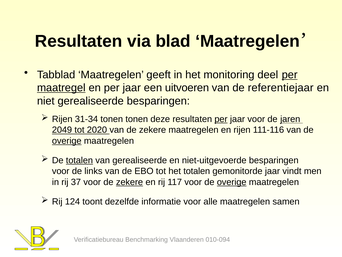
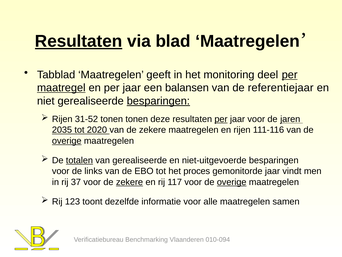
Resultaten underline: none -> present (79, 41)
uitvoeren: uitvoeren -> balansen (187, 88)
besparingen underline: none -> present (158, 101)
31-34: 31-34 -> 31-52 (86, 119)
2049: 2049 -> 2035 (62, 130)
het totalen: totalen -> proces (197, 171)
124: 124 -> 123 (72, 201)
